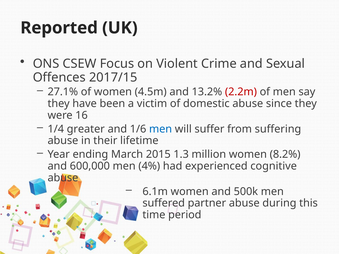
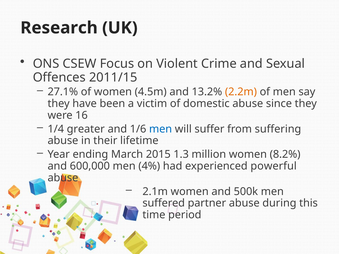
Reported: Reported -> Research (59, 28)
2017/15: 2017/15 -> 2011/15 (113, 77)
2.2m colour: red -> orange (241, 92)
cognitive: cognitive -> powerful (274, 166)
6.1m: 6.1m -> 2.1m (155, 192)
